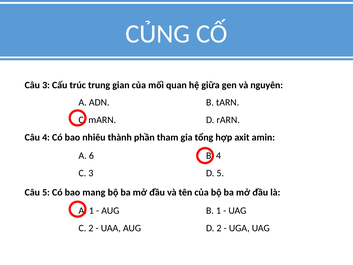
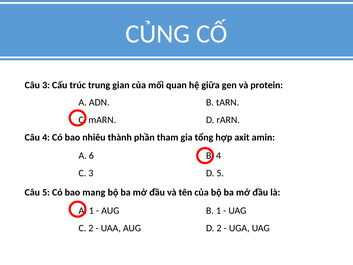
nguyên: nguyên -> protein (267, 85)
